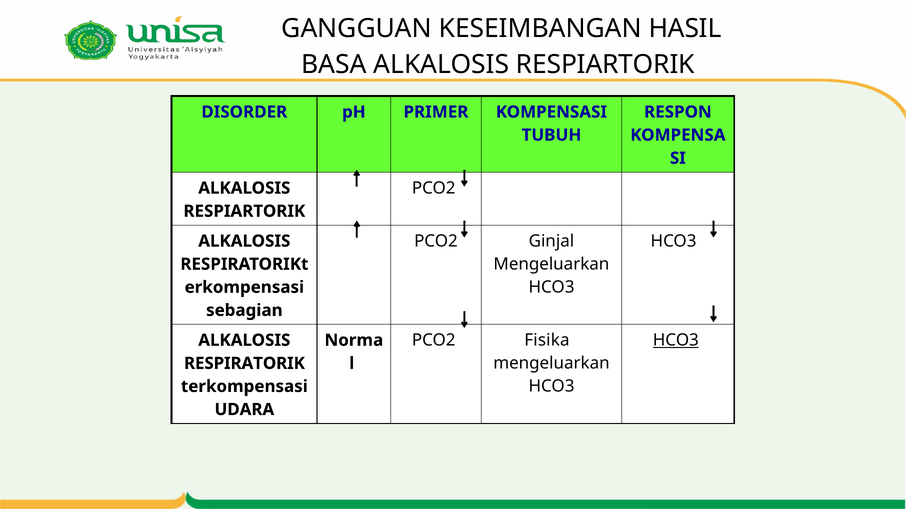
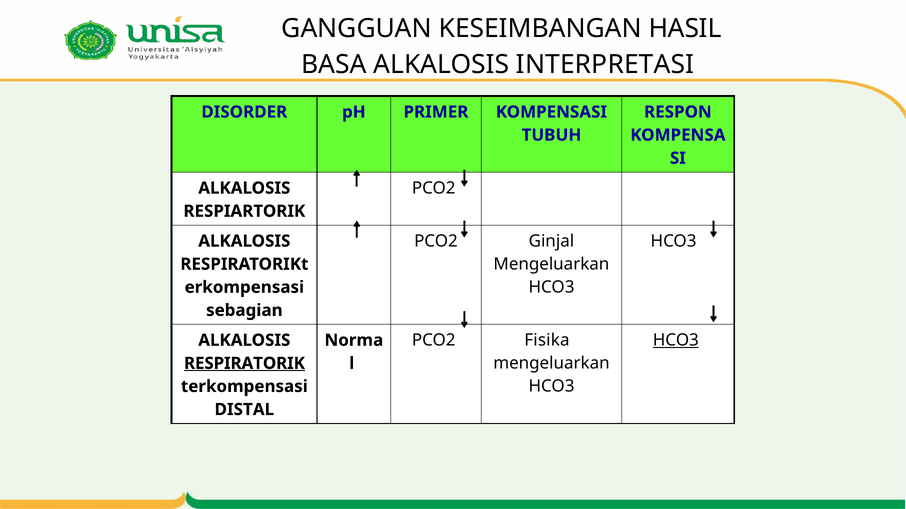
BASA ALKALOSIS RESPIARTORIK: RESPIARTORIK -> INTERPRETASI (605, 64)
RESPIRATORIK underline: none -> present (244, 364)
UDARA: UDARA -> DISTAL (244, 410)
